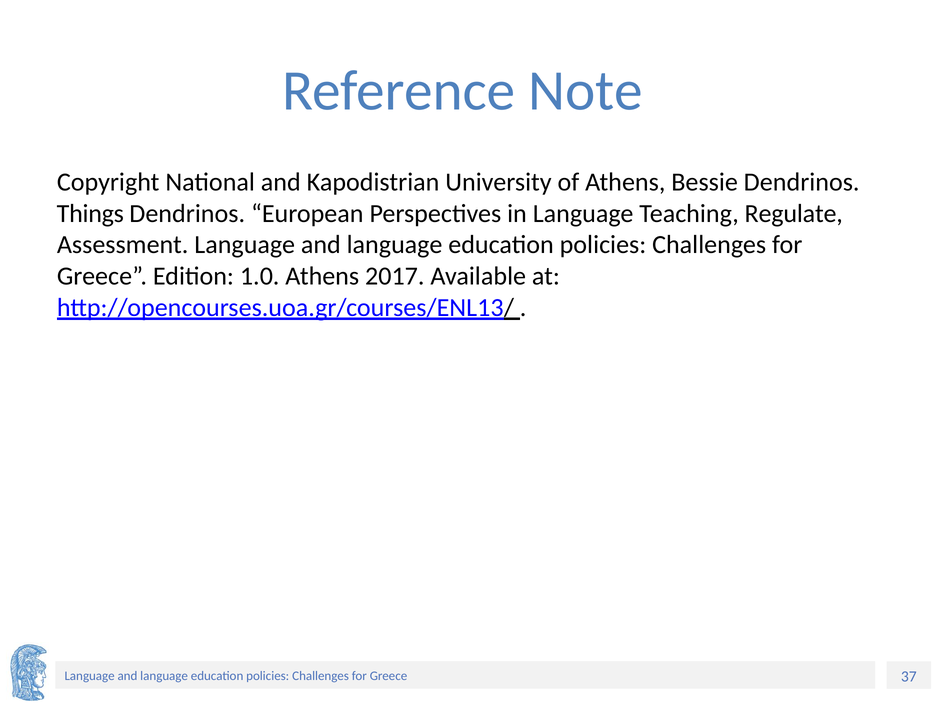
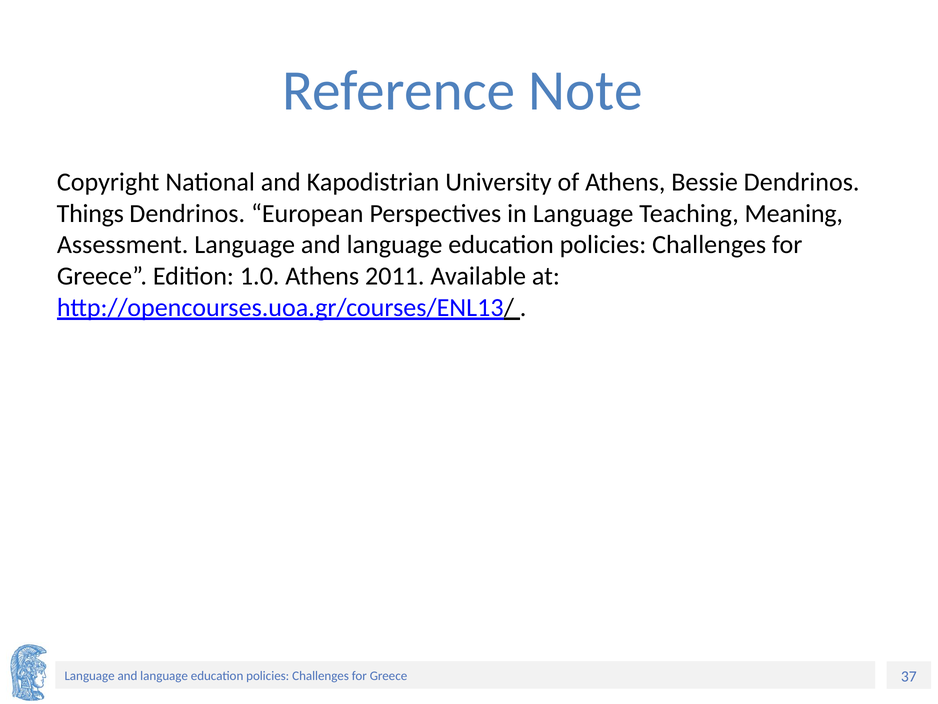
Regulate: Regulate -> Meaning (794, 213)
2017: 2017 -> 2011 (395, 276)
